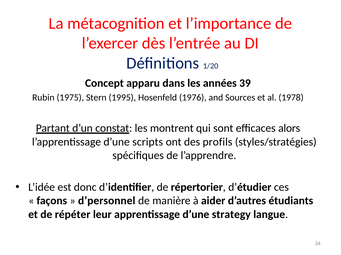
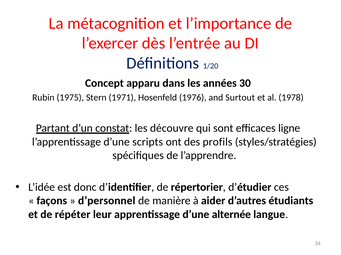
39: 39 -> 30 (245, 83)
1995: 1995 -> 1971 (122, 98)
Sources: Sources -> Surtout (240, 98)
montrent: montrent -> découvre (172, 129)
alors: alors -> ligne (289, 129)
strategy: strategy -> alternée (231, 215)
